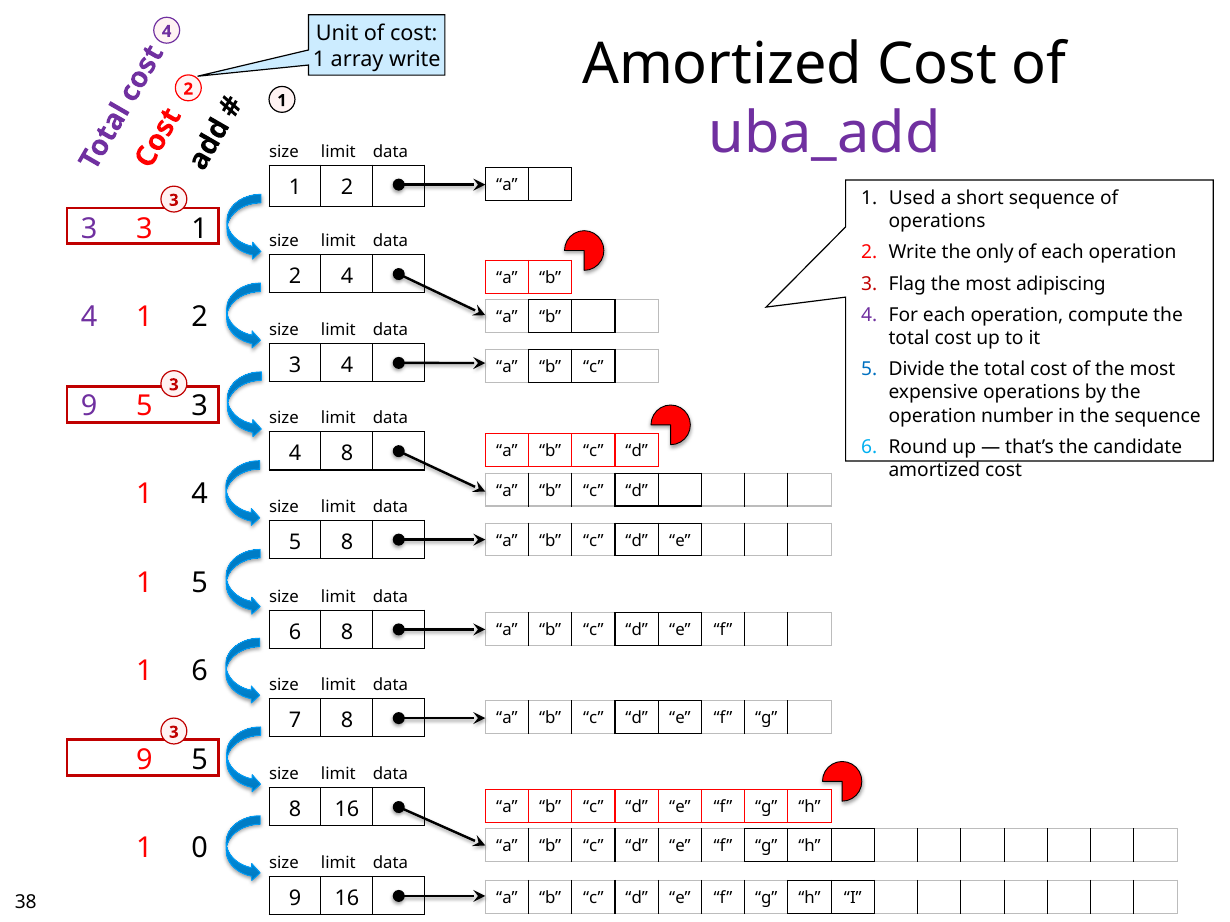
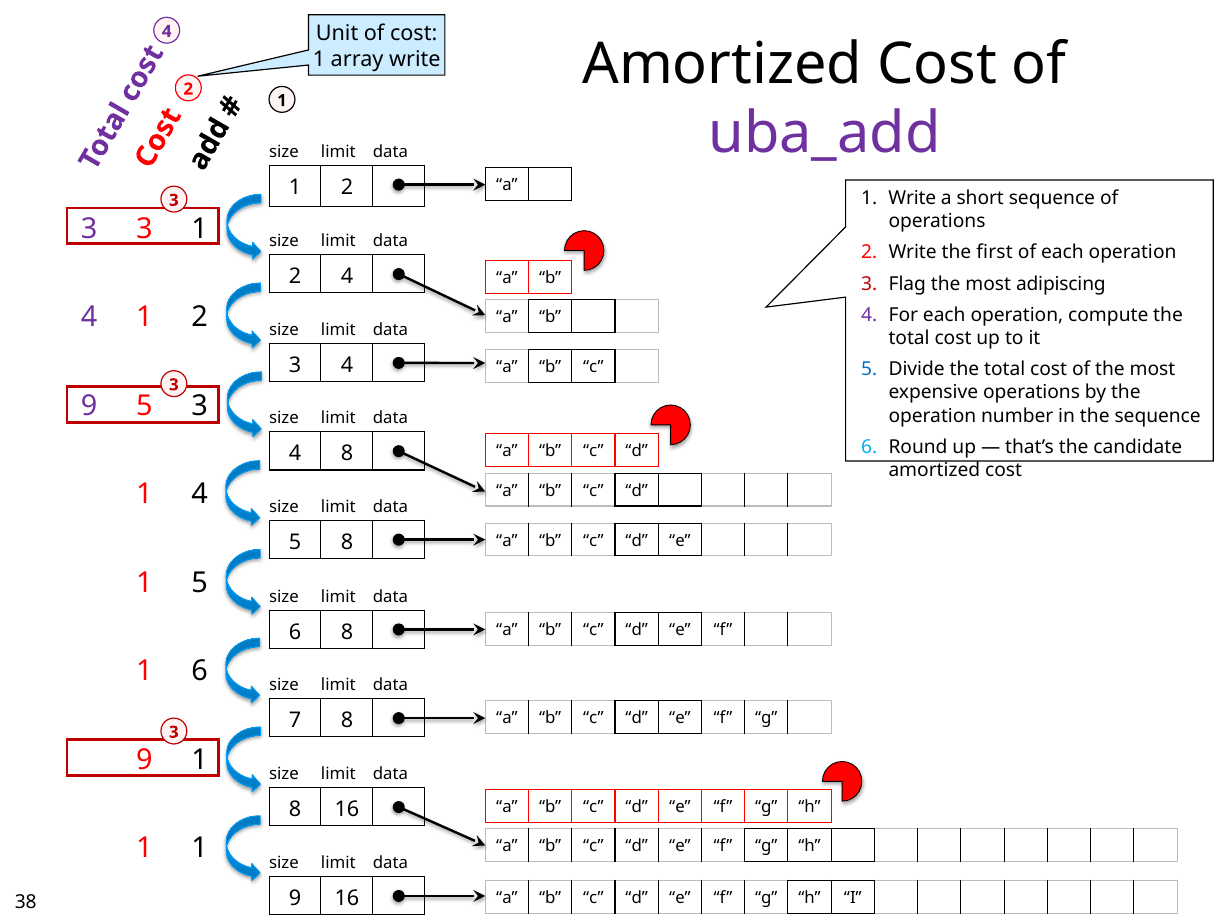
1 Used: Used -> Write (912, 198)
only: only -> first (995, 252)
21 9 5: 5 -> 1 (200, 760)
1 0: 0 -> 1 (200, 849)
